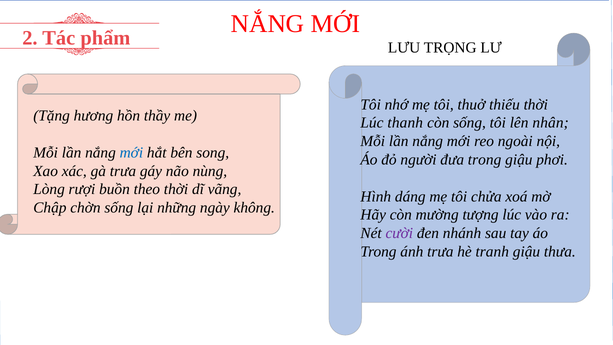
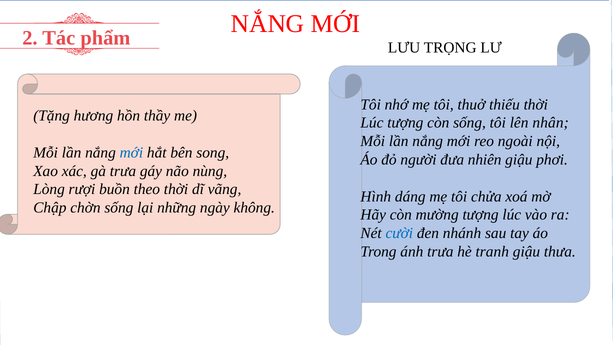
Lúc thanh: thanh -> tượng (405, 123)
đưa trong: trong -> nhiên (485, 160)
cười colour: purple -> blue (399, 233)
